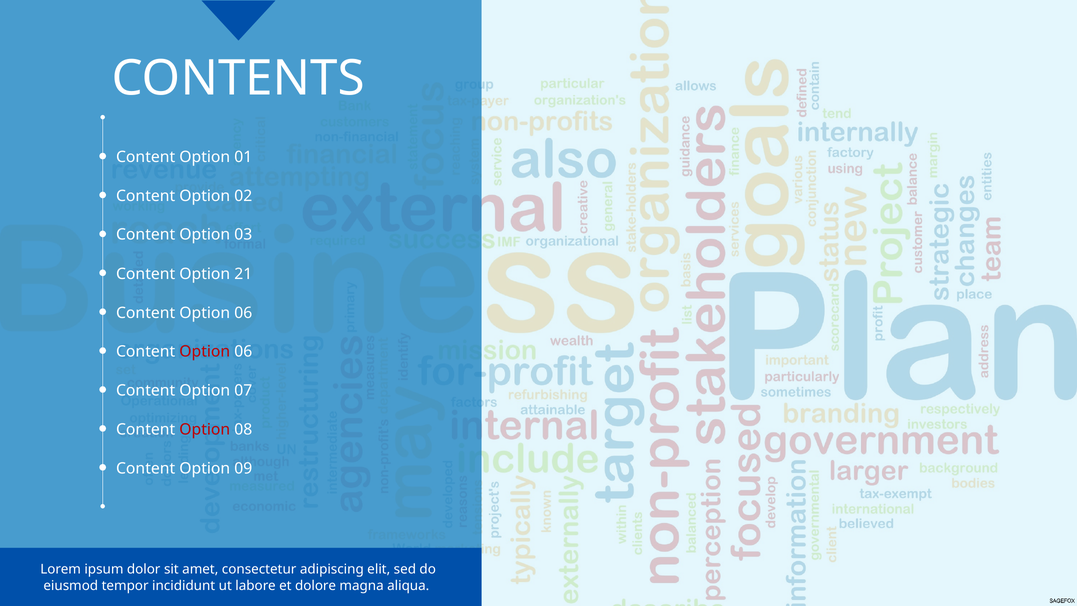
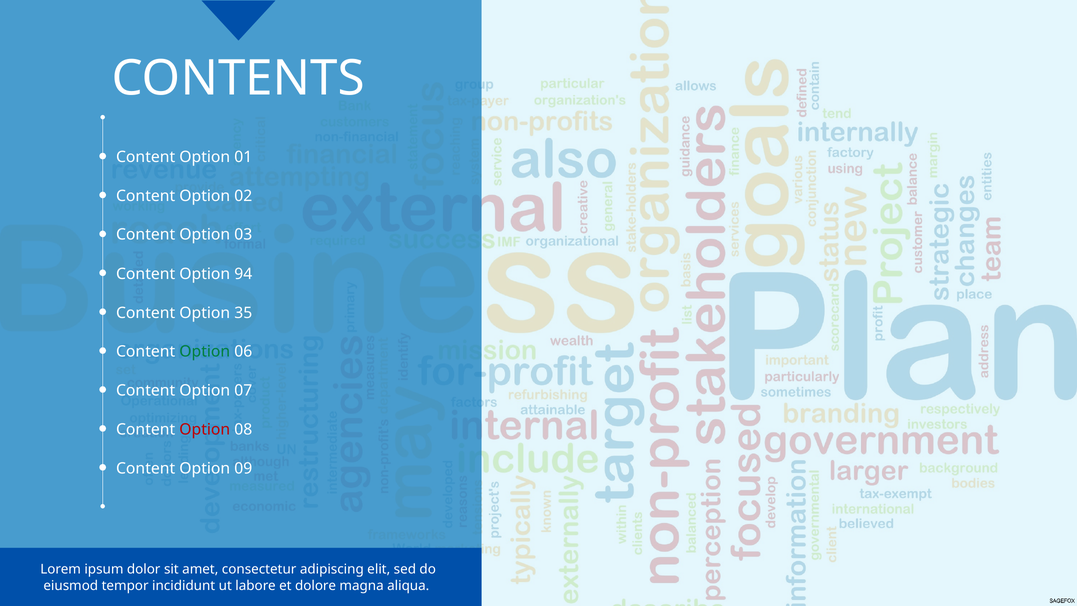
21: 21 -> 94 (243, 274)
06: 06 -> 35 (243, 313)
Option colour: red -> green (205, 352)
